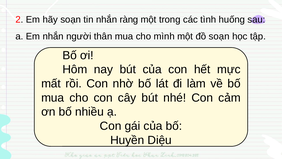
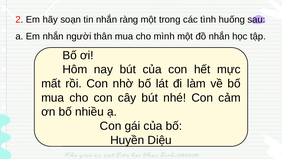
đồ soạn: soạn -> nhắn (219, 36)
